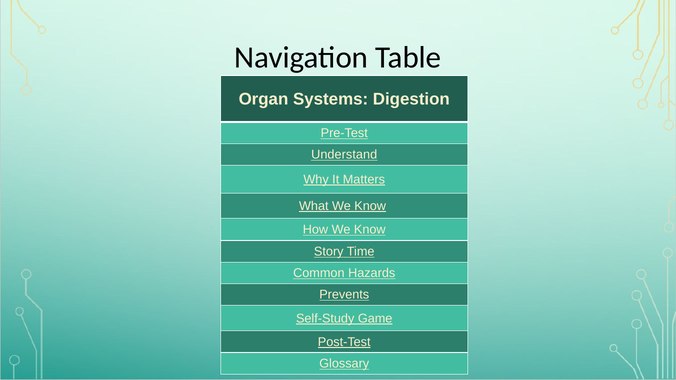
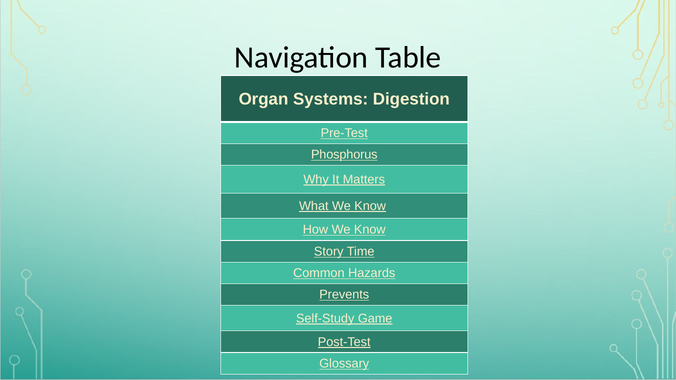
Understand: Understand -> Phosphorus (344, 155)
